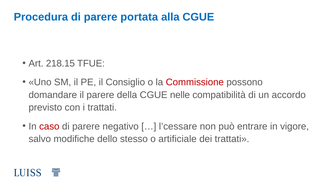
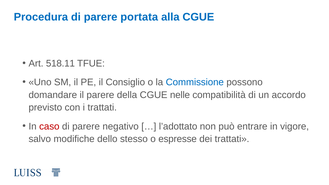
218.15: 218.15 -> 518.11 (60, 63)
Commissione colour: red -> blue (195, 82)
l’cessare: l’cessare -> l’adottato (178, 126)
artificiale: artificiale -> espresse (178, 139)
